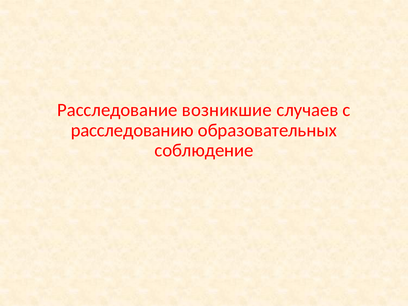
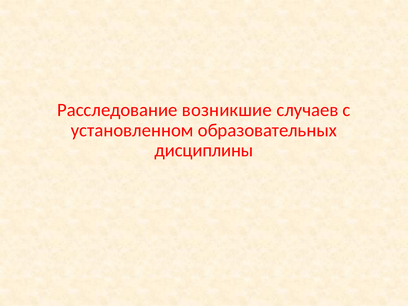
расследованию: расследованию -> установленном (132, 130)
соблюдение: соблюдение -> дисциплины (204, 150)
